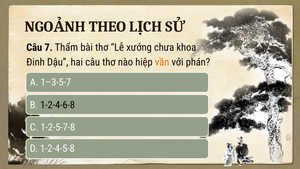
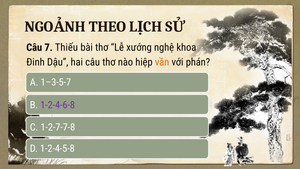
Thẩm: Thẩm -> Thiếu (66, 47)
chưa: chưa -> nghệ (164, 47)
1-2-4-6-8 colour: black -> purple (58, 105)
1-2-5-7-8: 1-2-5-7-8 -> 1-2-7-7-8 (58, 127)
